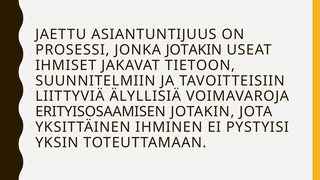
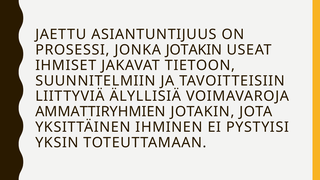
ERITYISOSAAMISEN: ERITYISOSAAMISEN -> AMMATTIRYHMIEN (100, 112)
